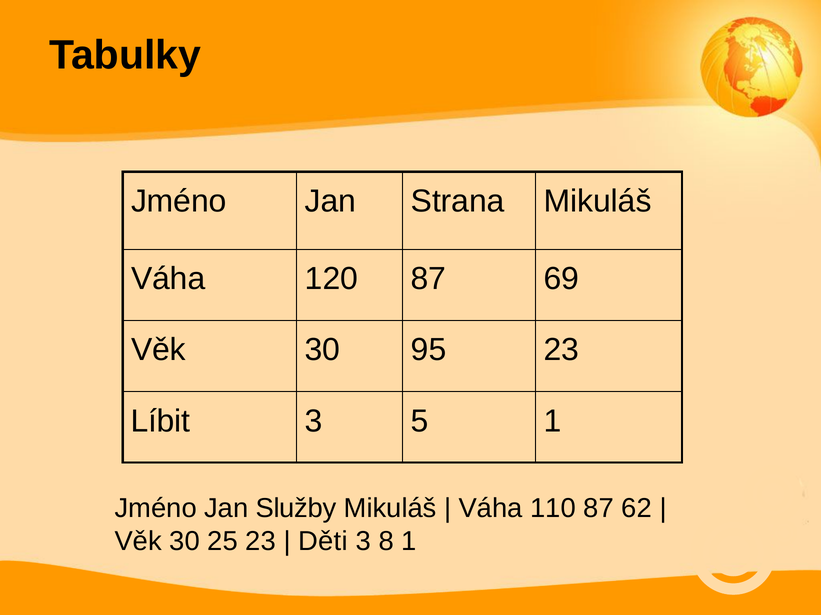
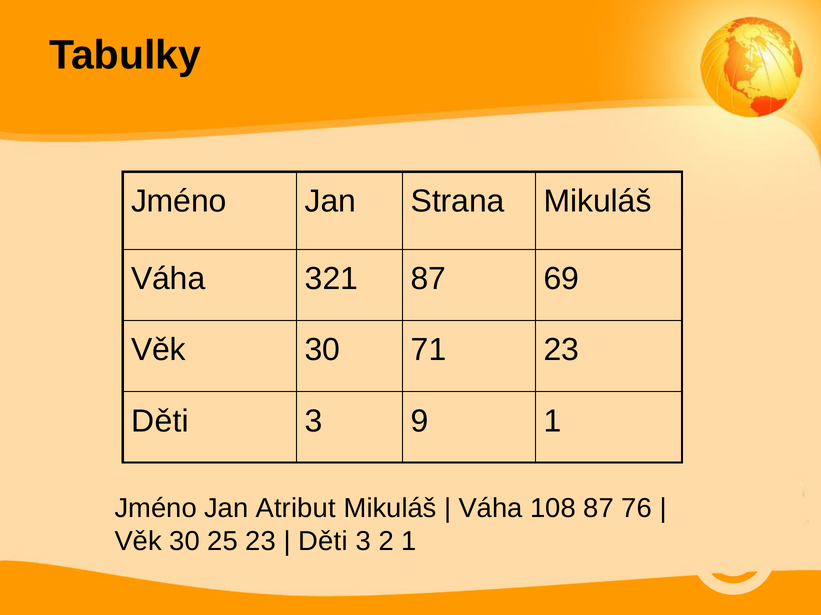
120: 120 -> 321 (331, 279)
95: 95 -> 71 (429, 350)
Líbit: Líbit -> Děti (160, 421)
5: 5 -> 9 (420, 421)
Služby: Služby -> Atribut (296, 509)
110: 110 -> 108 (553, 509)
62: 62 -> 76 (637, 509)
8: 8 -> 2 (386, 542)
